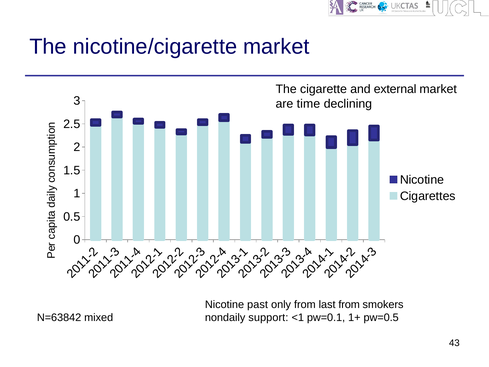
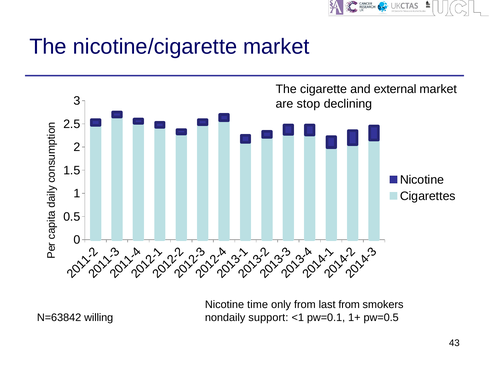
time: time -> stop (308, 104)
past: past -> time (258, 304)
mixed: mixed -> willing (99, 317)
